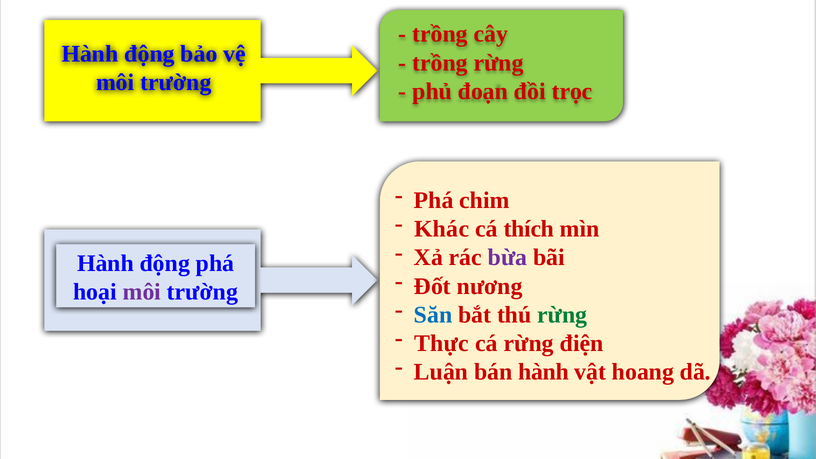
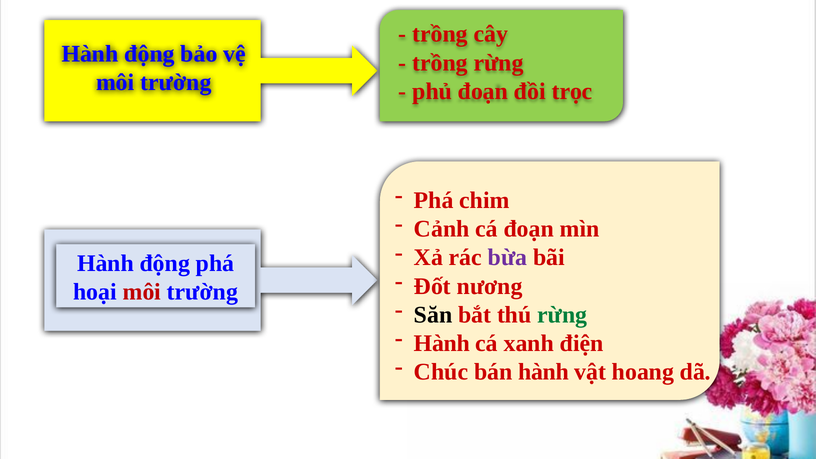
Khác: Khác -> Cảnh (442, 229)
cá thích: thích -> đoạn (529, 229)
môi colour: purple -> red (142, 292)
Săn colour: blue -> black (433, 315)
Thực: Thực -> Hành (442, 343)
cá rừng: rừng -> xanh (529, 343)
Luận: Luận -> Chúc (441, 372)
